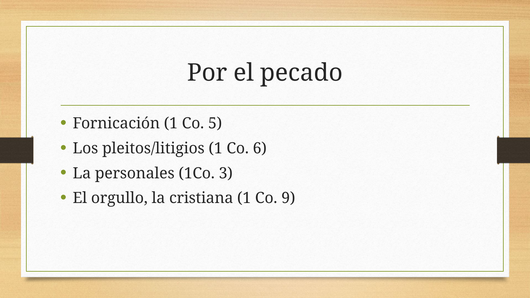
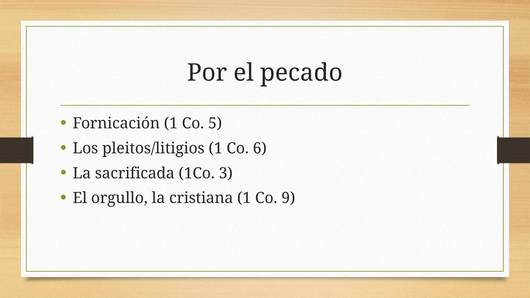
personales: personales -> sacrificada (135, 173)
